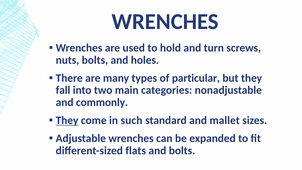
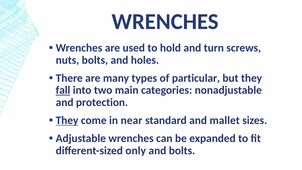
fall underline: none -> present (63, 90)
commonly: commonly -> protection (102, 102)
such: such -> near (132, 120)
flats: flats -> only (136, 150)
